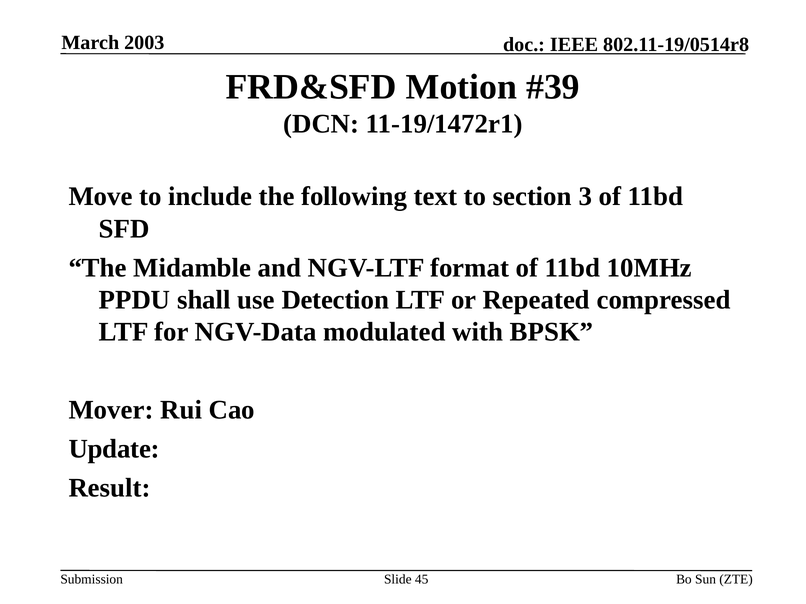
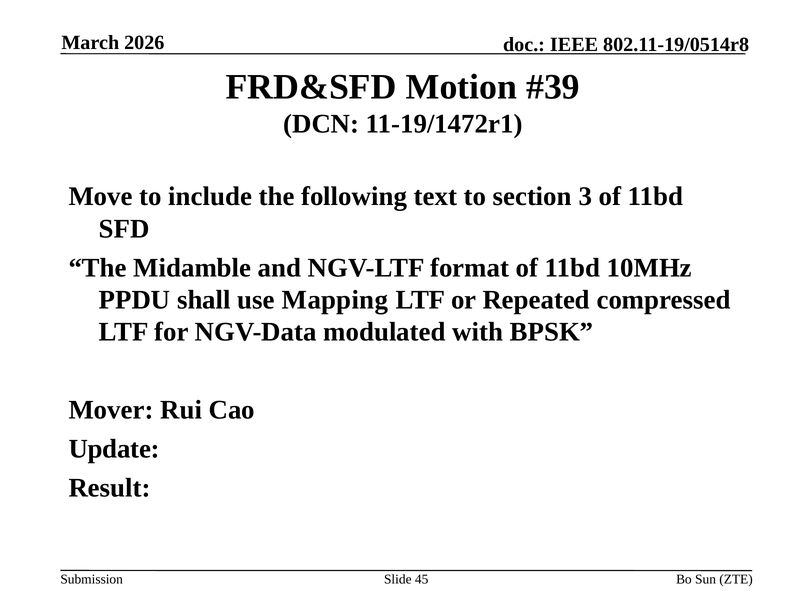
2003: 2003 -> 2026 (144, 43)
Detection: Detection -> Mapping (335, 300)
